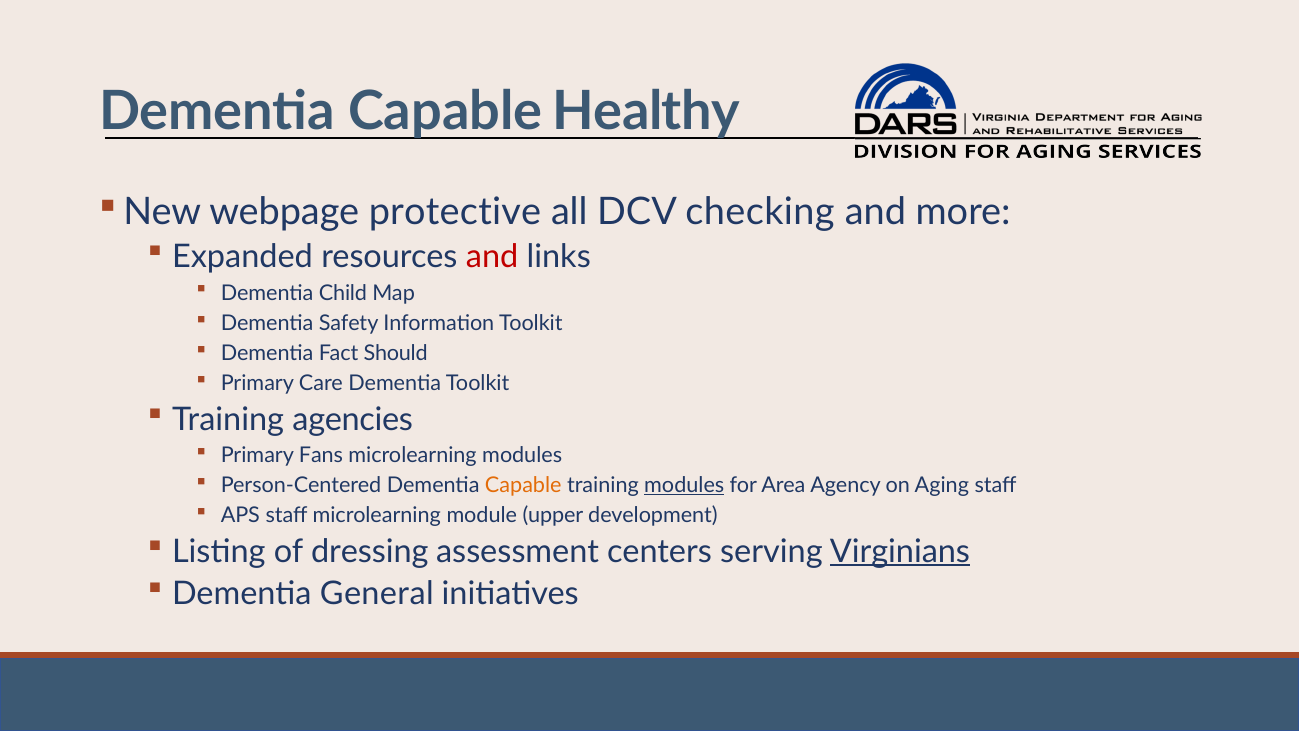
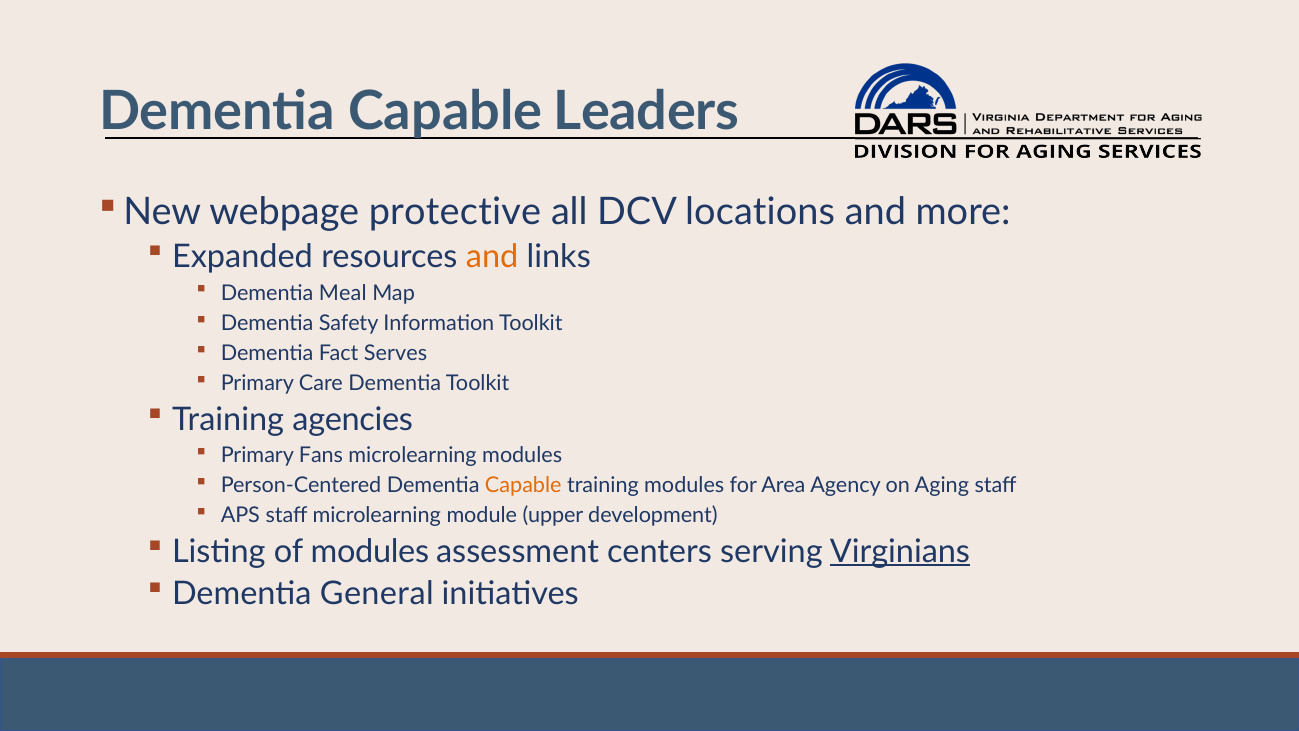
Healthy: Healthy -> Leaders (646, 111)
checking: checking -> locations (760, 212)
and colour: red -> orange (492, 257)
Child: Child -> Meal (343, 293)
Should: Should -> Serves (395, 353)
modules underline: present -> none (684, 485)
of dressing: dressing -> modules (370, 551)
